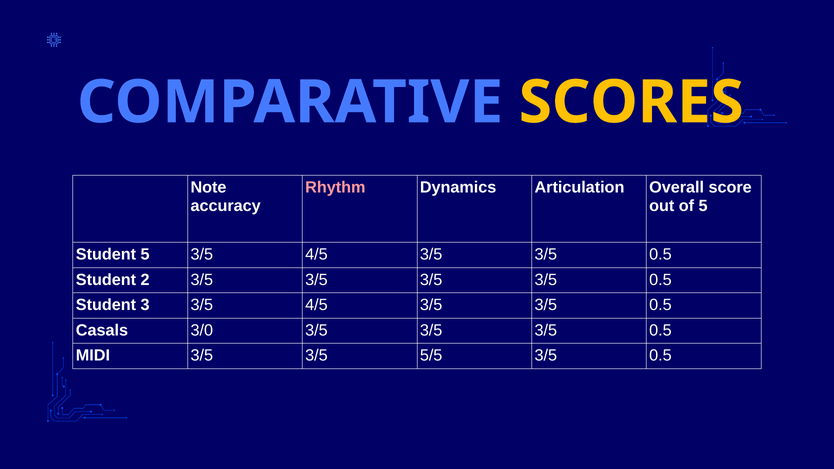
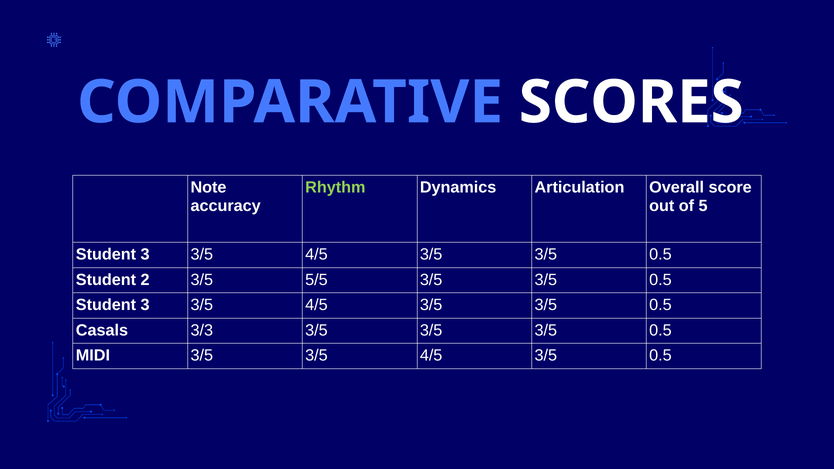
SCORES colour: yellow -> white (631, 102)
Rhythm colour: pink -> light green (335, 188)
5: 5 -> 3 (145, 255)
2 3/5 3/5: 3/5 -> 5/5 (316, 280)
3/0: 3/0 -> 3/3 (202, 330)
3/5 3/5 5/5: 5/5 -> 4/5 (431, 356)
